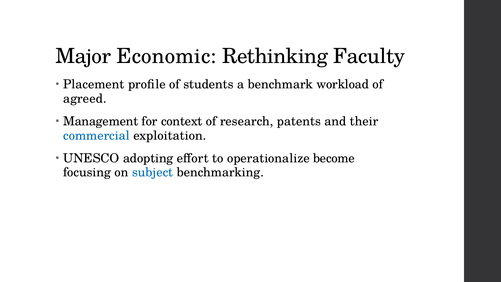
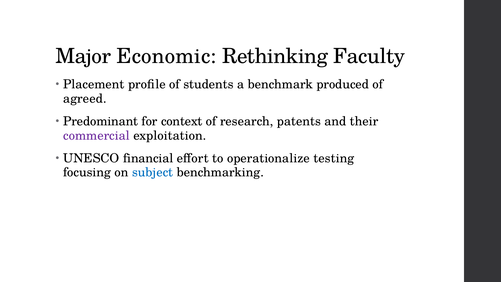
workload: workload -> produced (343, 84)
Management: Management -> Predominant (101, 121)
commercial colour: blue -> purple (96, 135)
adopting: adopting -> financial (148, 158)
become: become -> testing (334, 158)
